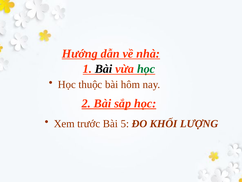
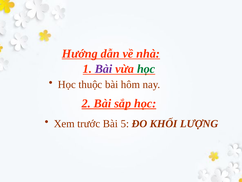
Bài colour: black -> purple (104, 69)
